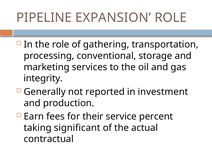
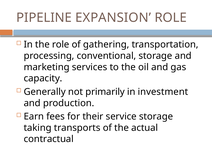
integrity: integrity -> capacity (43, 78)
reported: reported -> primarily (105, 92)
service percent: percent -> storage (156, 116)
significant: significant -> transports (77, 128)
